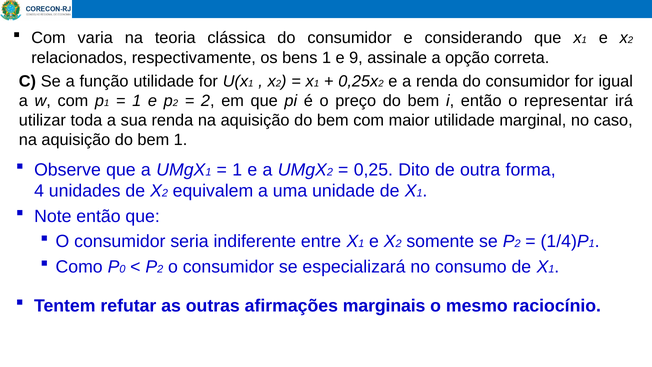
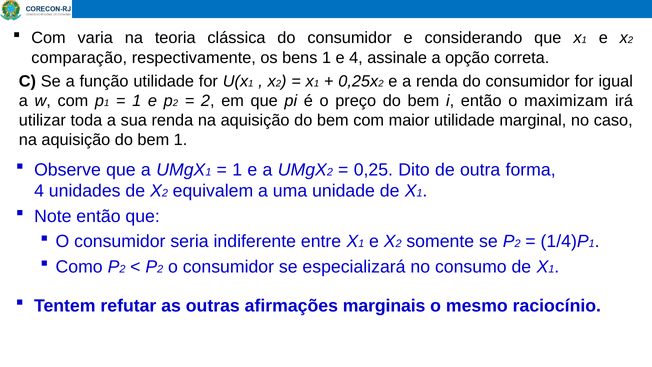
relacionados: relacionados -> comparação (79, 58)
e 9: 9 -> 4 (356, 58)
representar: representar -> maximizam (566, 101)
0: 0 -> 2 (122, 269)
